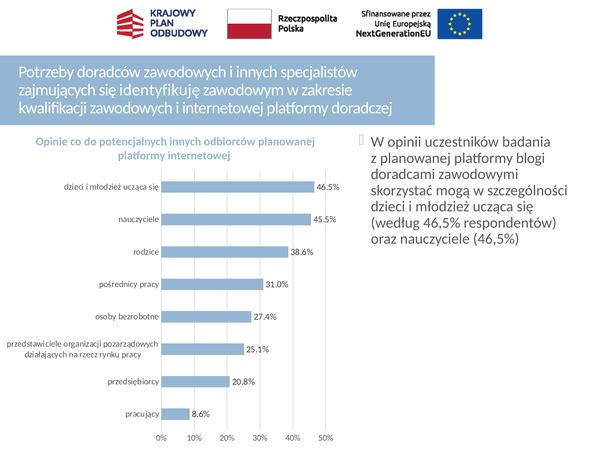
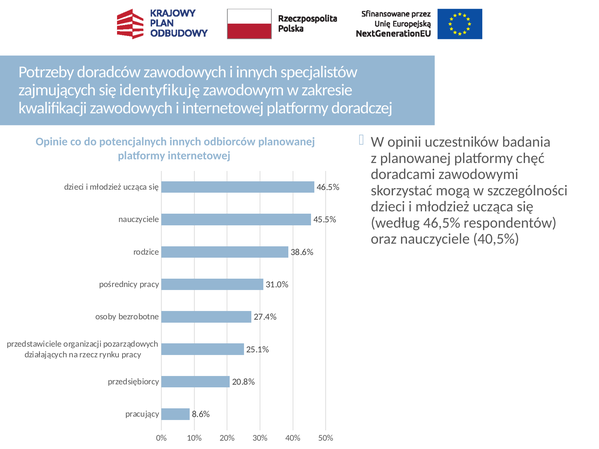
blogi: blogi -> chęć (530, 158)
nauczyciele 46,5%: 46,5% -> 40,5% (496, 239)
